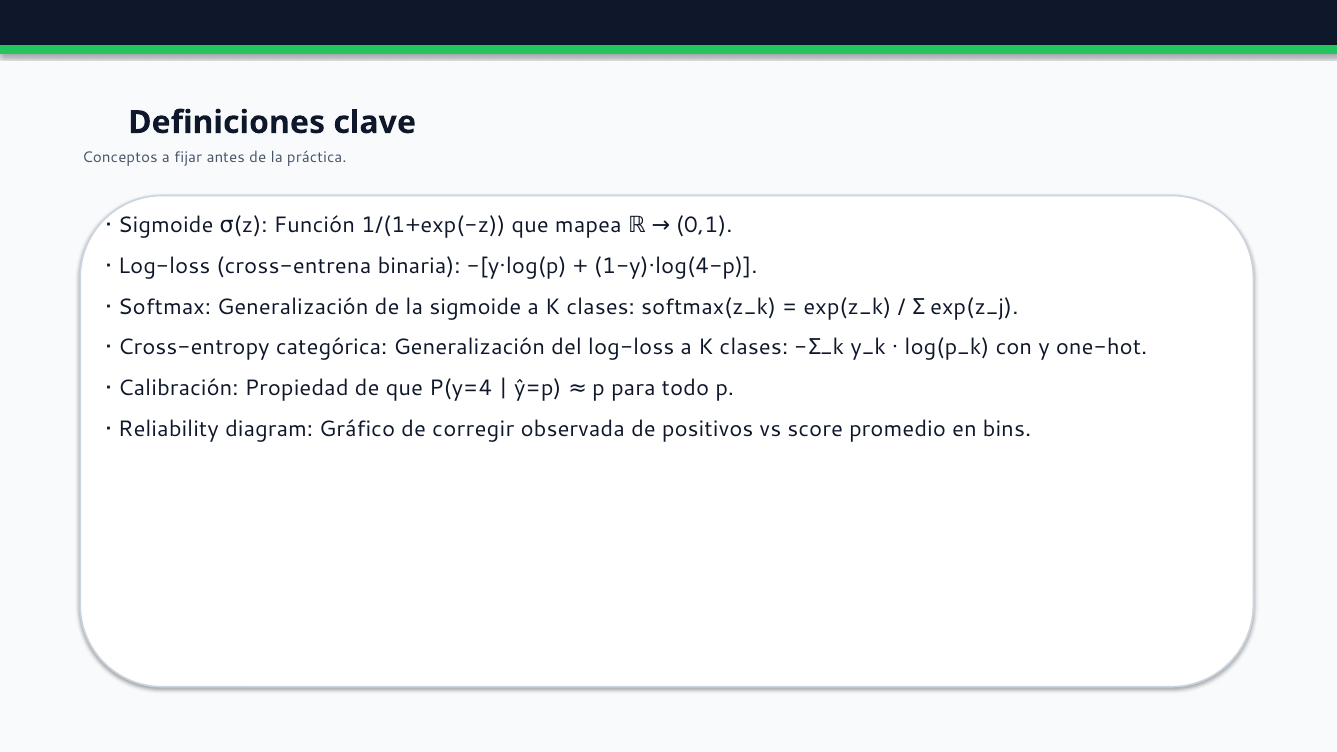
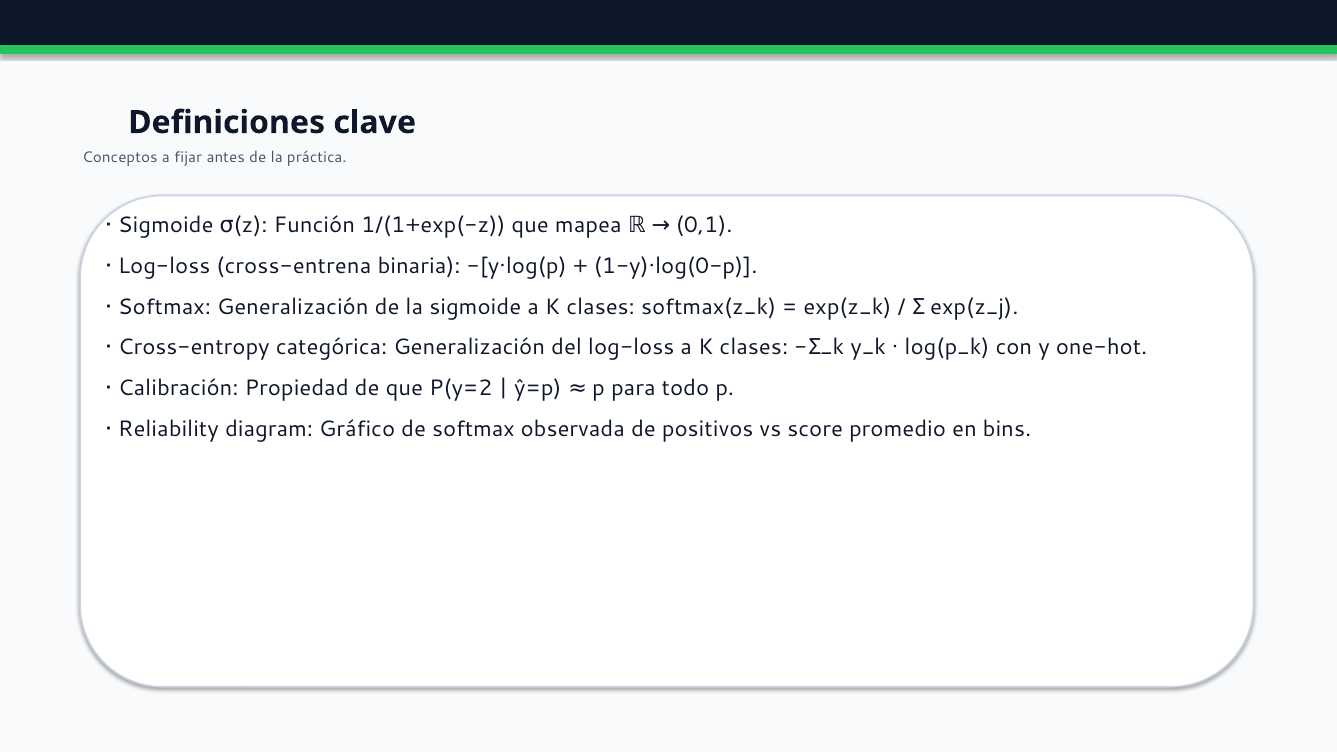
1-y)·log(4-p: 1-y)·log(4-p -> 1-y)·log(0-p (676, 266)
P(y=4: P(y=4 -> P(y=2 (461, 388)
de corregir: corregir -> softmax (473, 429)
